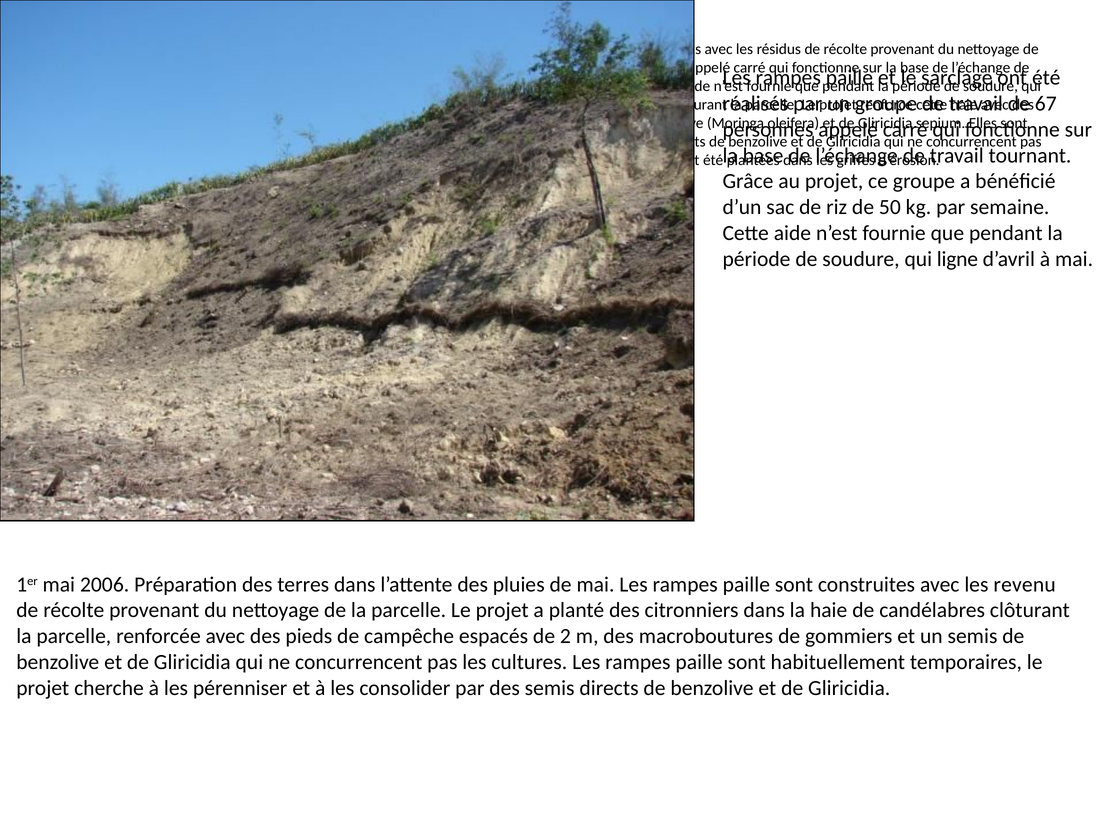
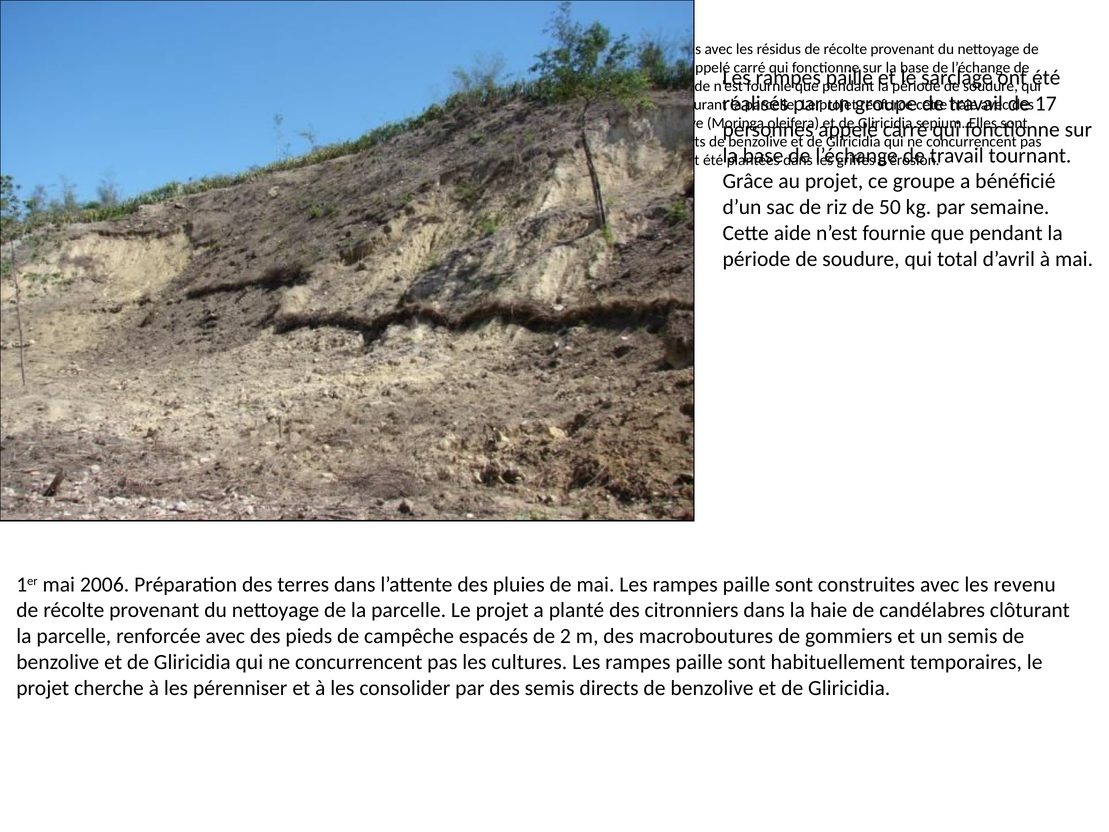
67: 67 -> 17 (1046, 104)
ligne: ligne -> total (957, 259)
